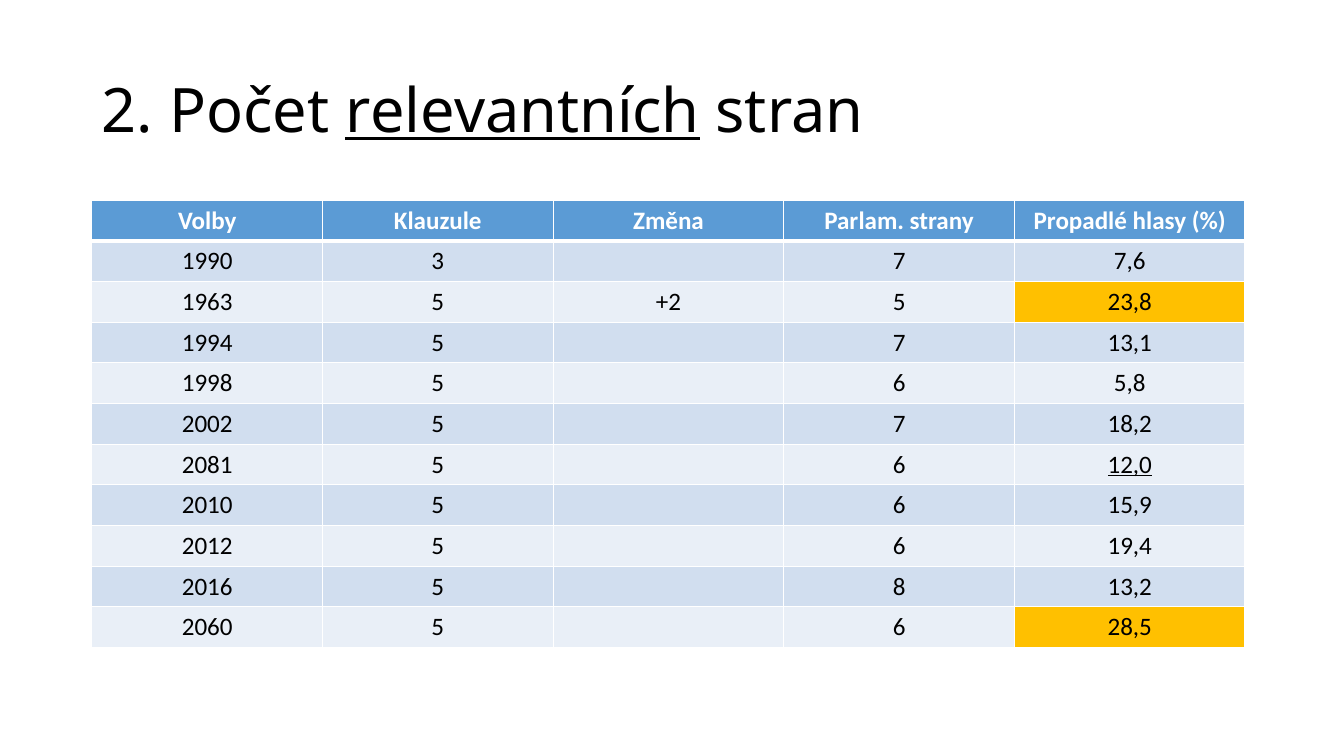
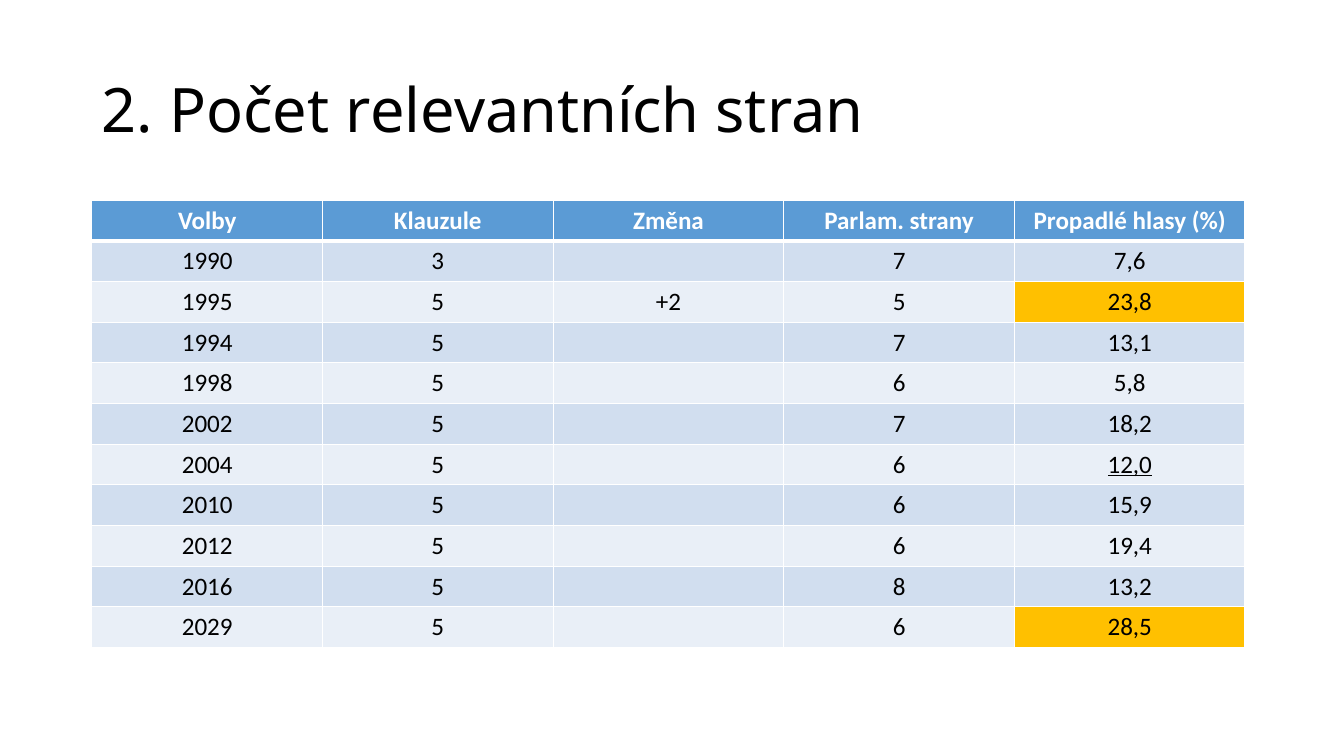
relevantních underline: present -> none (523, 112)
1963: 1963 -> 1995 (207, 302)
2081: 2081 -> 2004 (207, 465)
2060: 2060 -> 2029 (207, 627)
